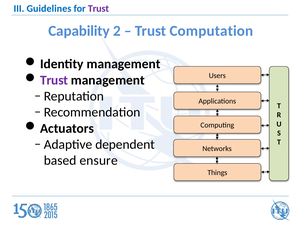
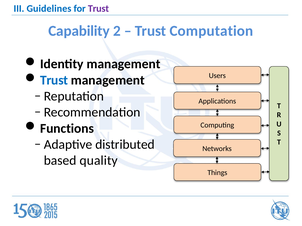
Trust colour: purple -> blue (54, 80)
Actuators: Actuators -> Functions (67, 129)
dependent: dependent -> distributed (125, 145)
ensure: ensure -> quality (99, 161)
